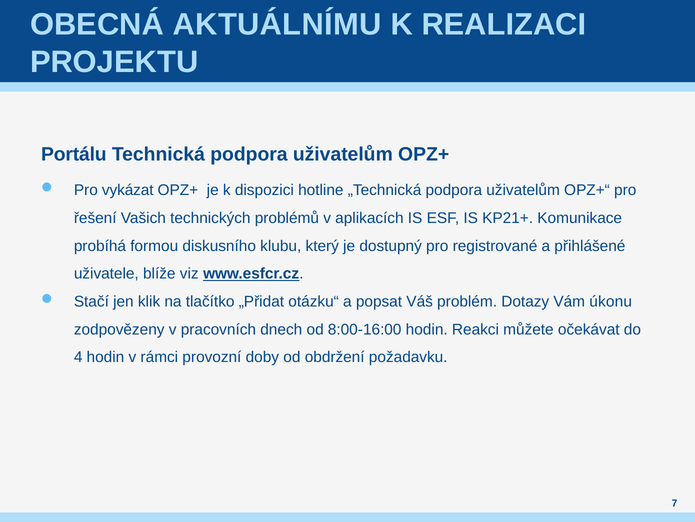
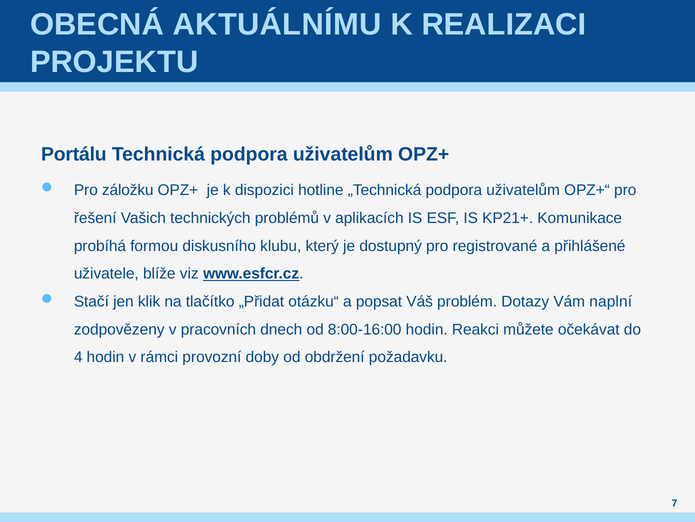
vykázat: vykázat -> záložku (128, 190)
úkonu: úkonu -> naplní (611, 301)
